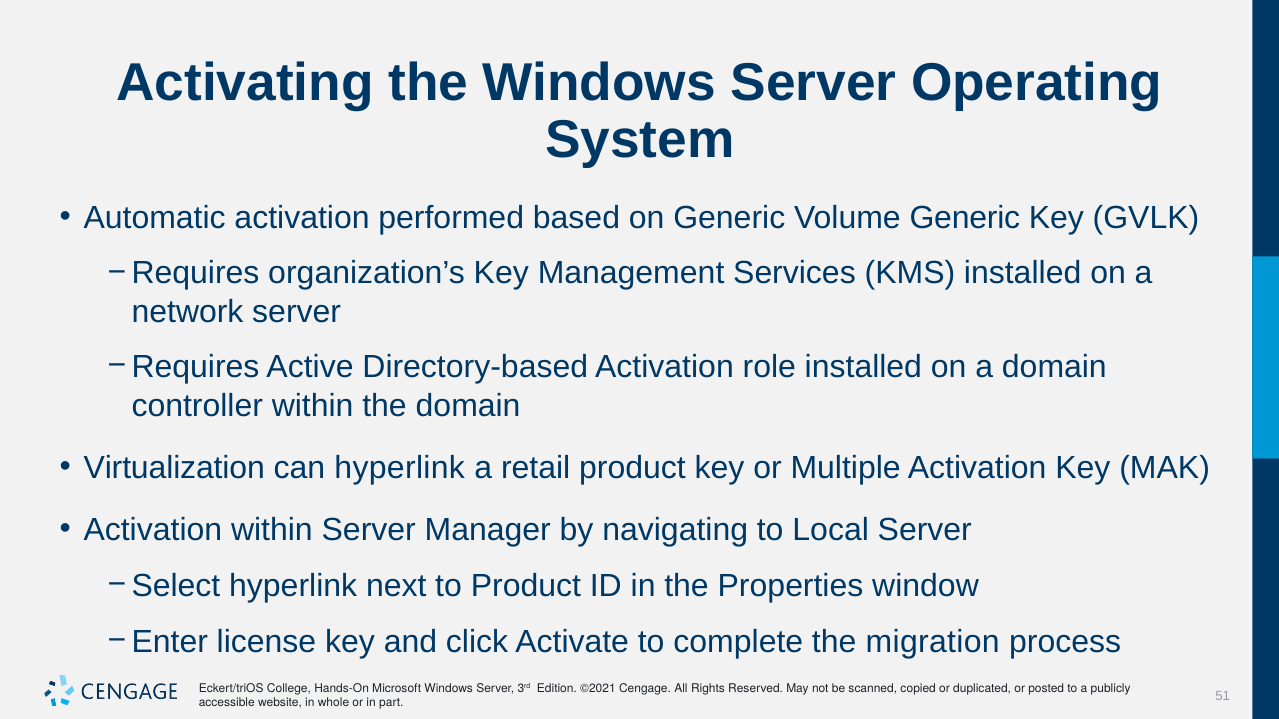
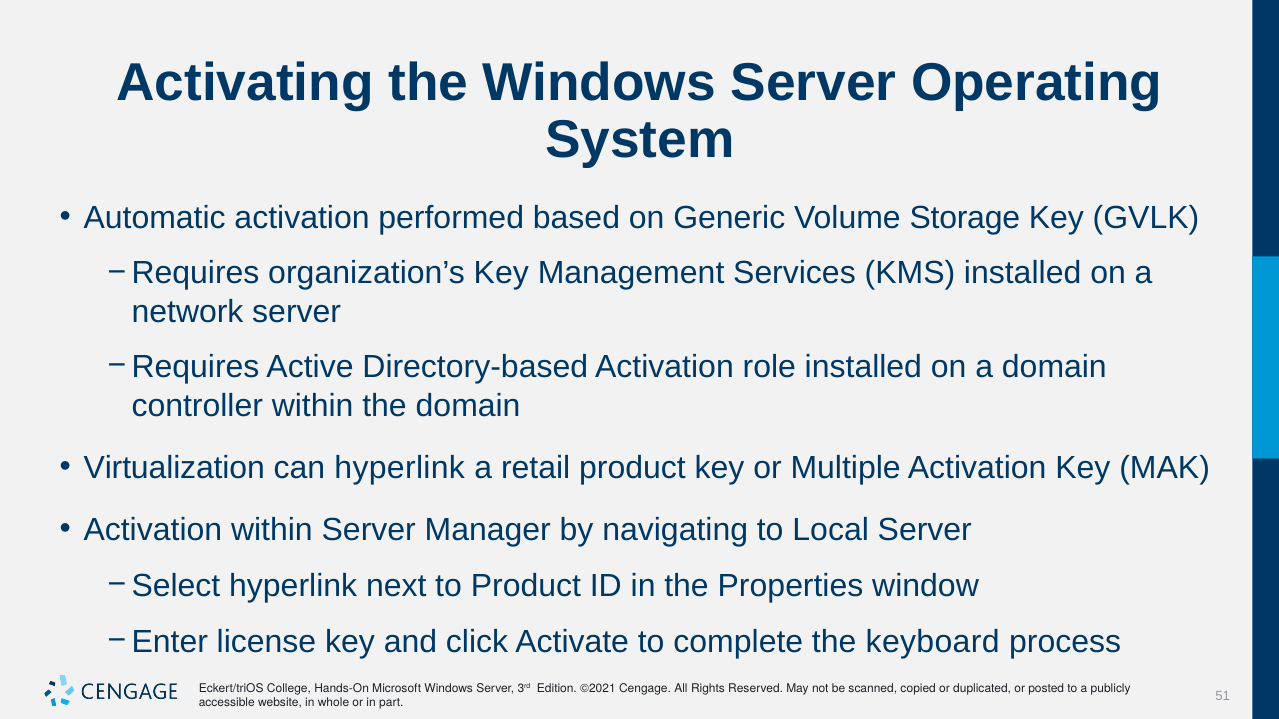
Volume Generic: Generic -> Storage (965, 218)
migration: migration -> keyboard (933, 642)
